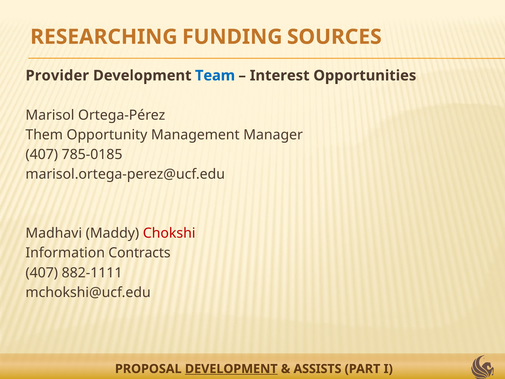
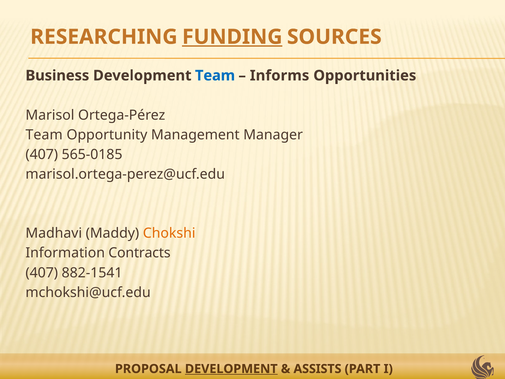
FUNDING underline: none -> present (232, 37)
Provider: Provider -> Business (57, 76)
Interest: Interest -> Informs (280, 76)
Them: Them -> Team (44, 135)
785-0185: 785-0185 -> 565-0185 (92, 155)
Chokshi colour: red -> orange (169, 233)
882-1111: 882-1111 -> 882-1541 (92, 273)
